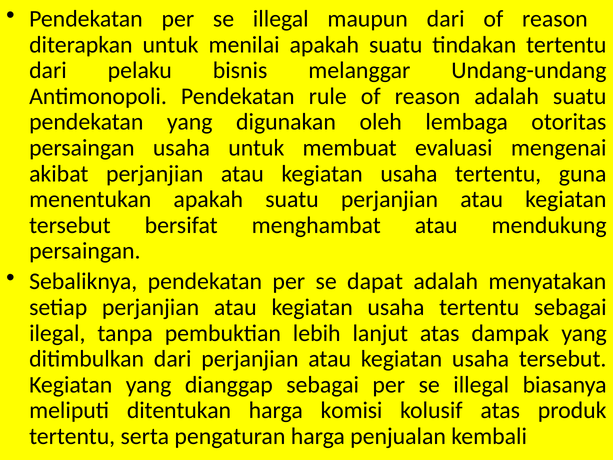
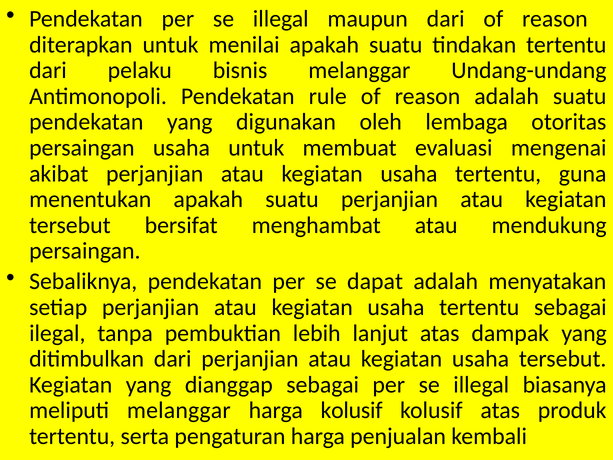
meliputi ditentukan: ditentukan -> melanggar (179, 410)
harga komisi: komisi -> kolusif (352, 410)
